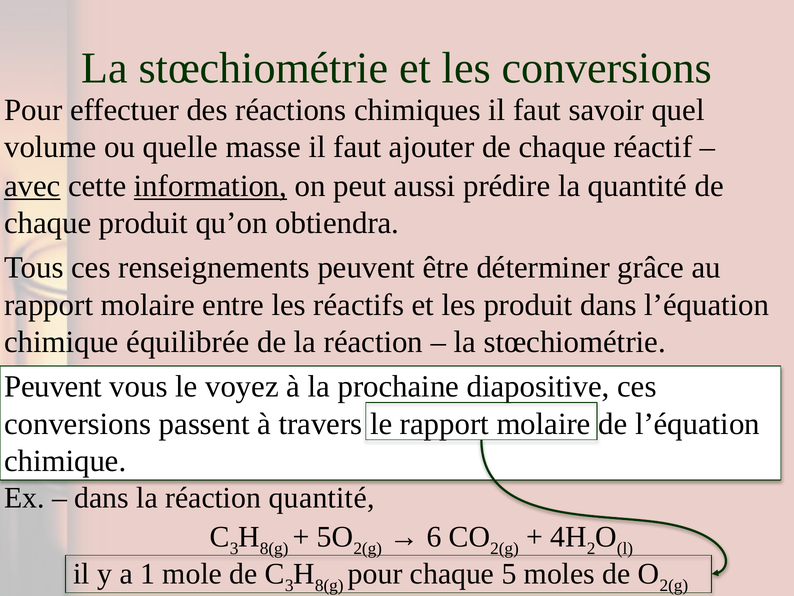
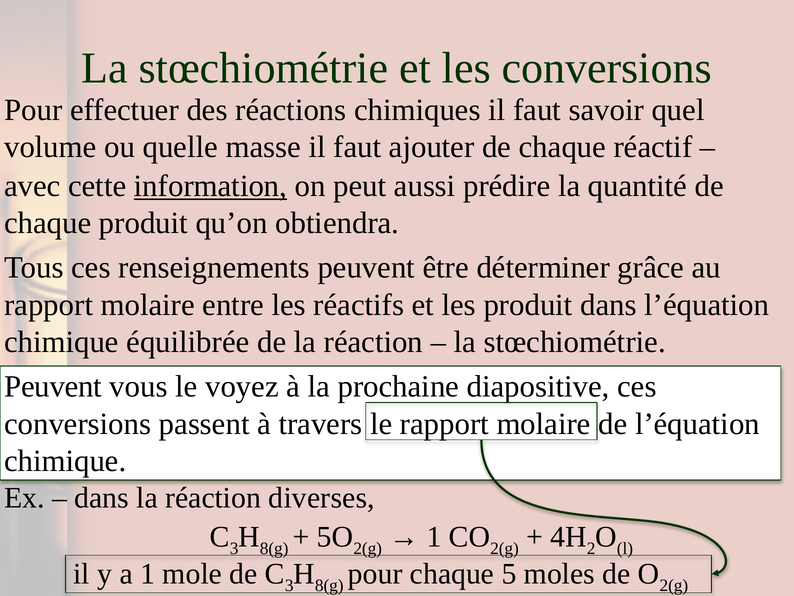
avec underline: present -> none (32, 186)
réaction quantité: quantité -> diverses (322, 498)
6: 6 -> 1 (434, 536)
